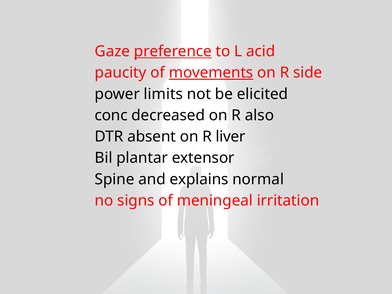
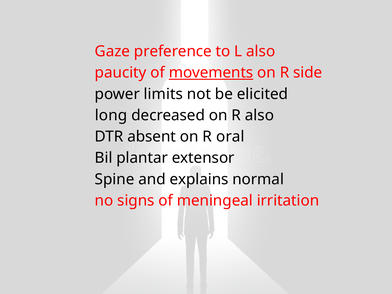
preference underline: present -> none (173, 51)
L acid: acid -> also (261, 51)
conc: conc -> long (111, 115)
liver: liver -> oral (230, 137)
